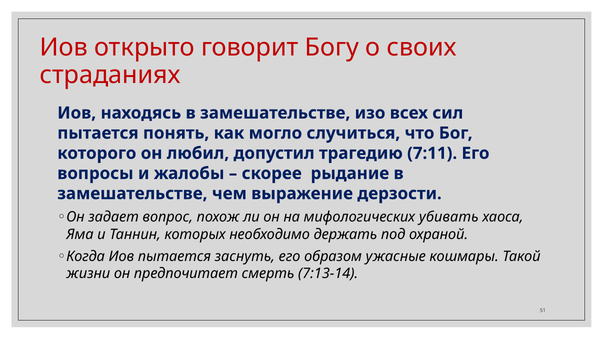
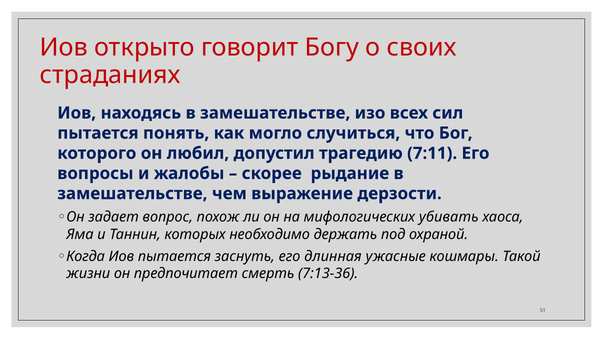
образом: образом -> длинная (333, 257)
7:13-14: 7:13-14 -> 7:13-36 (328, 274)
